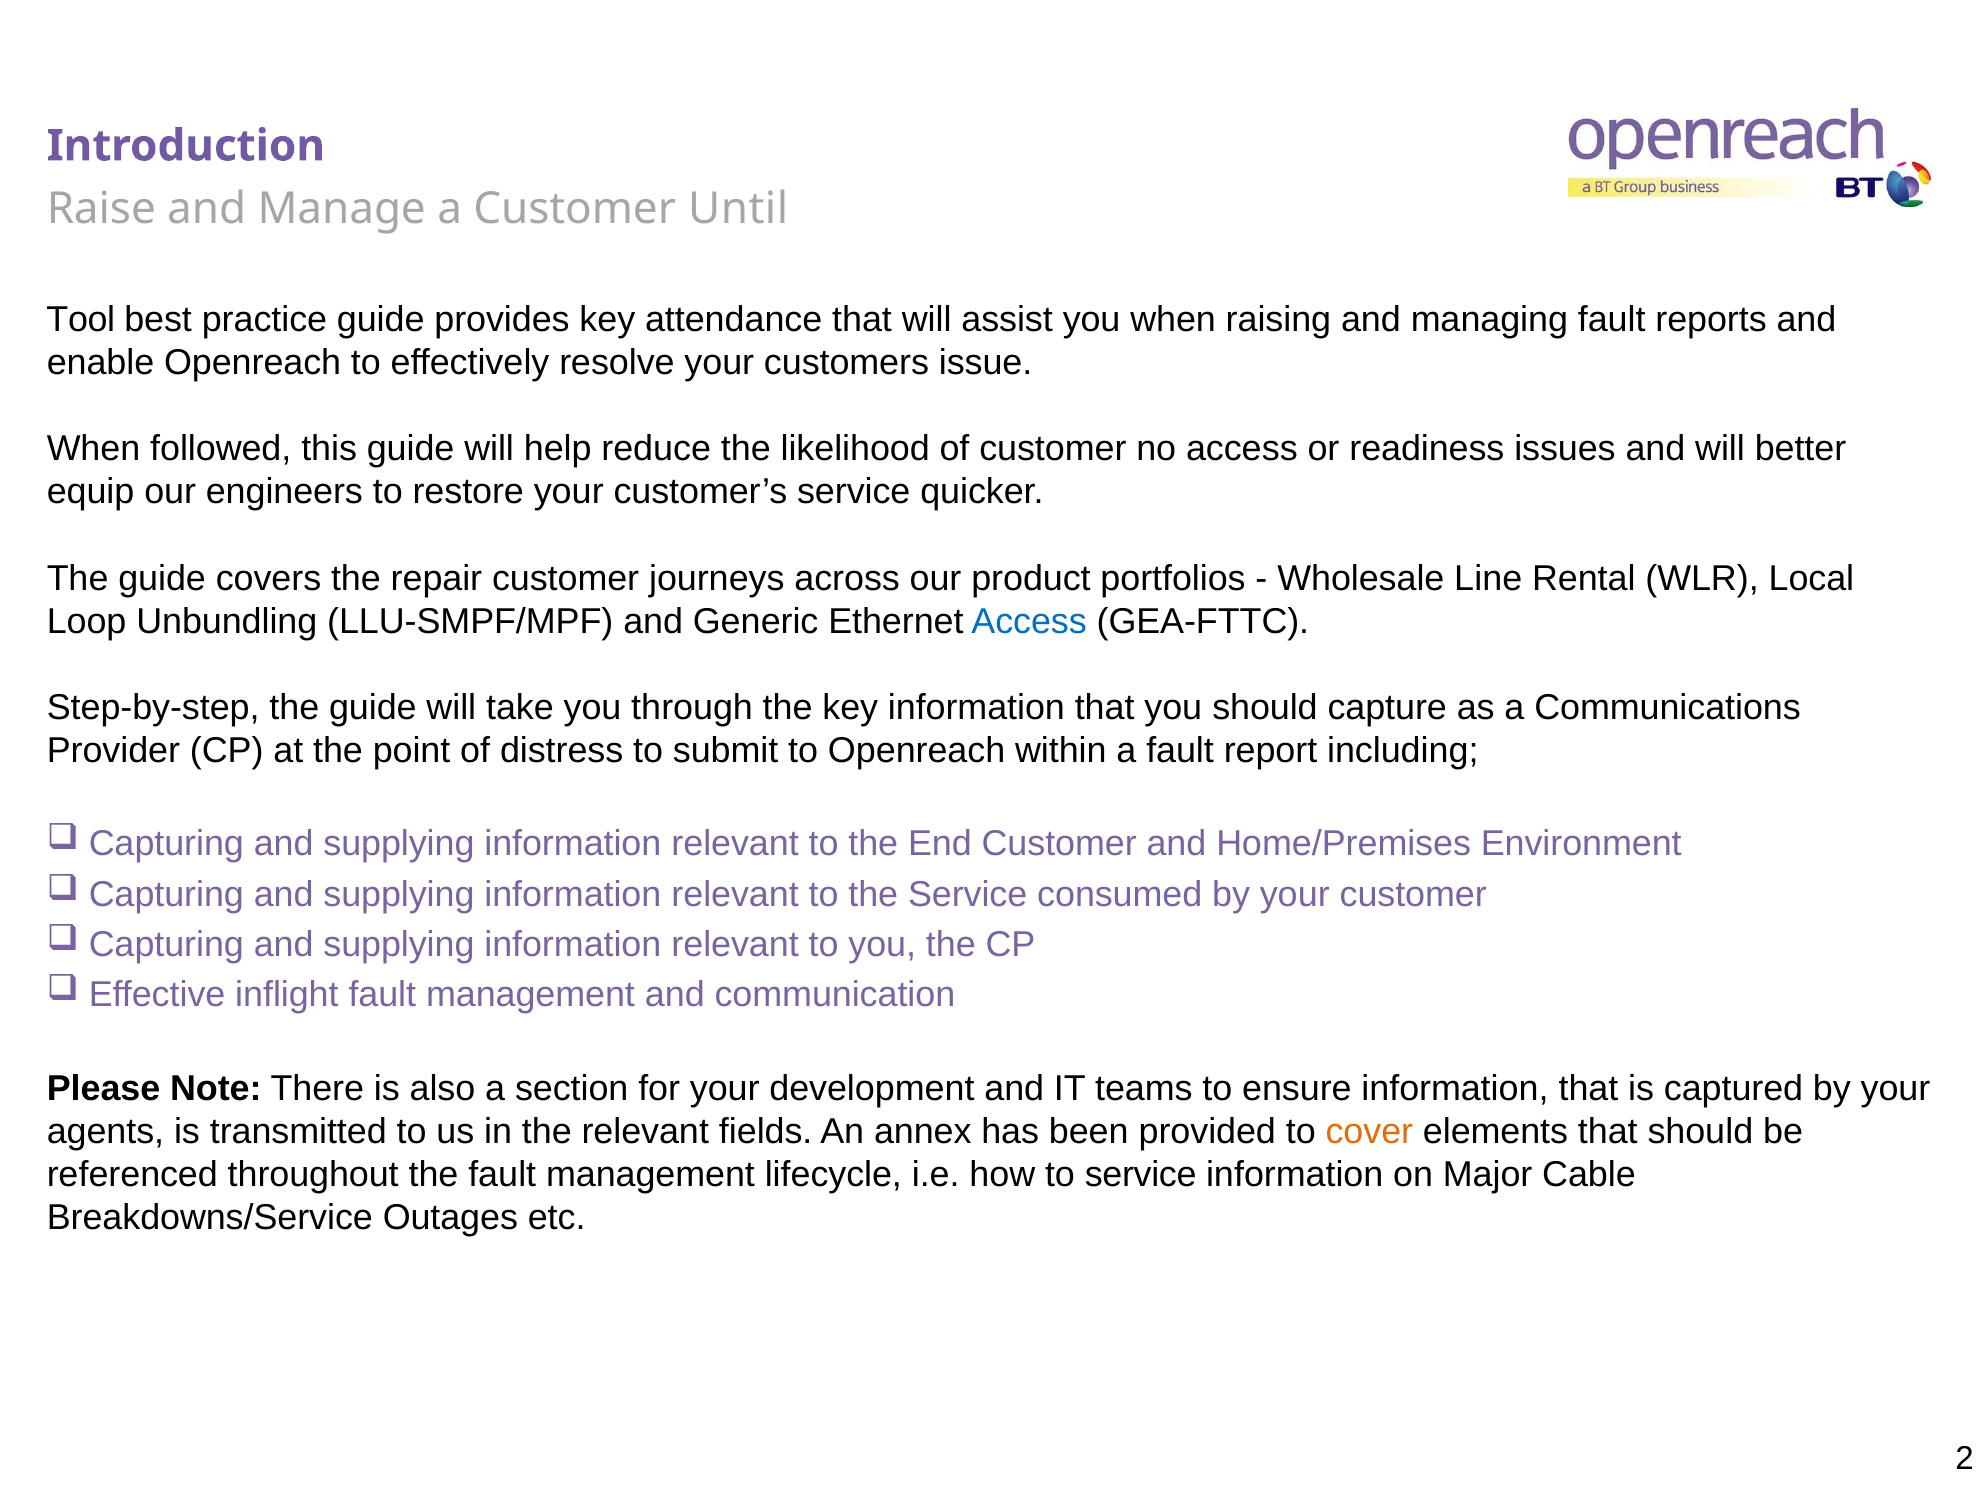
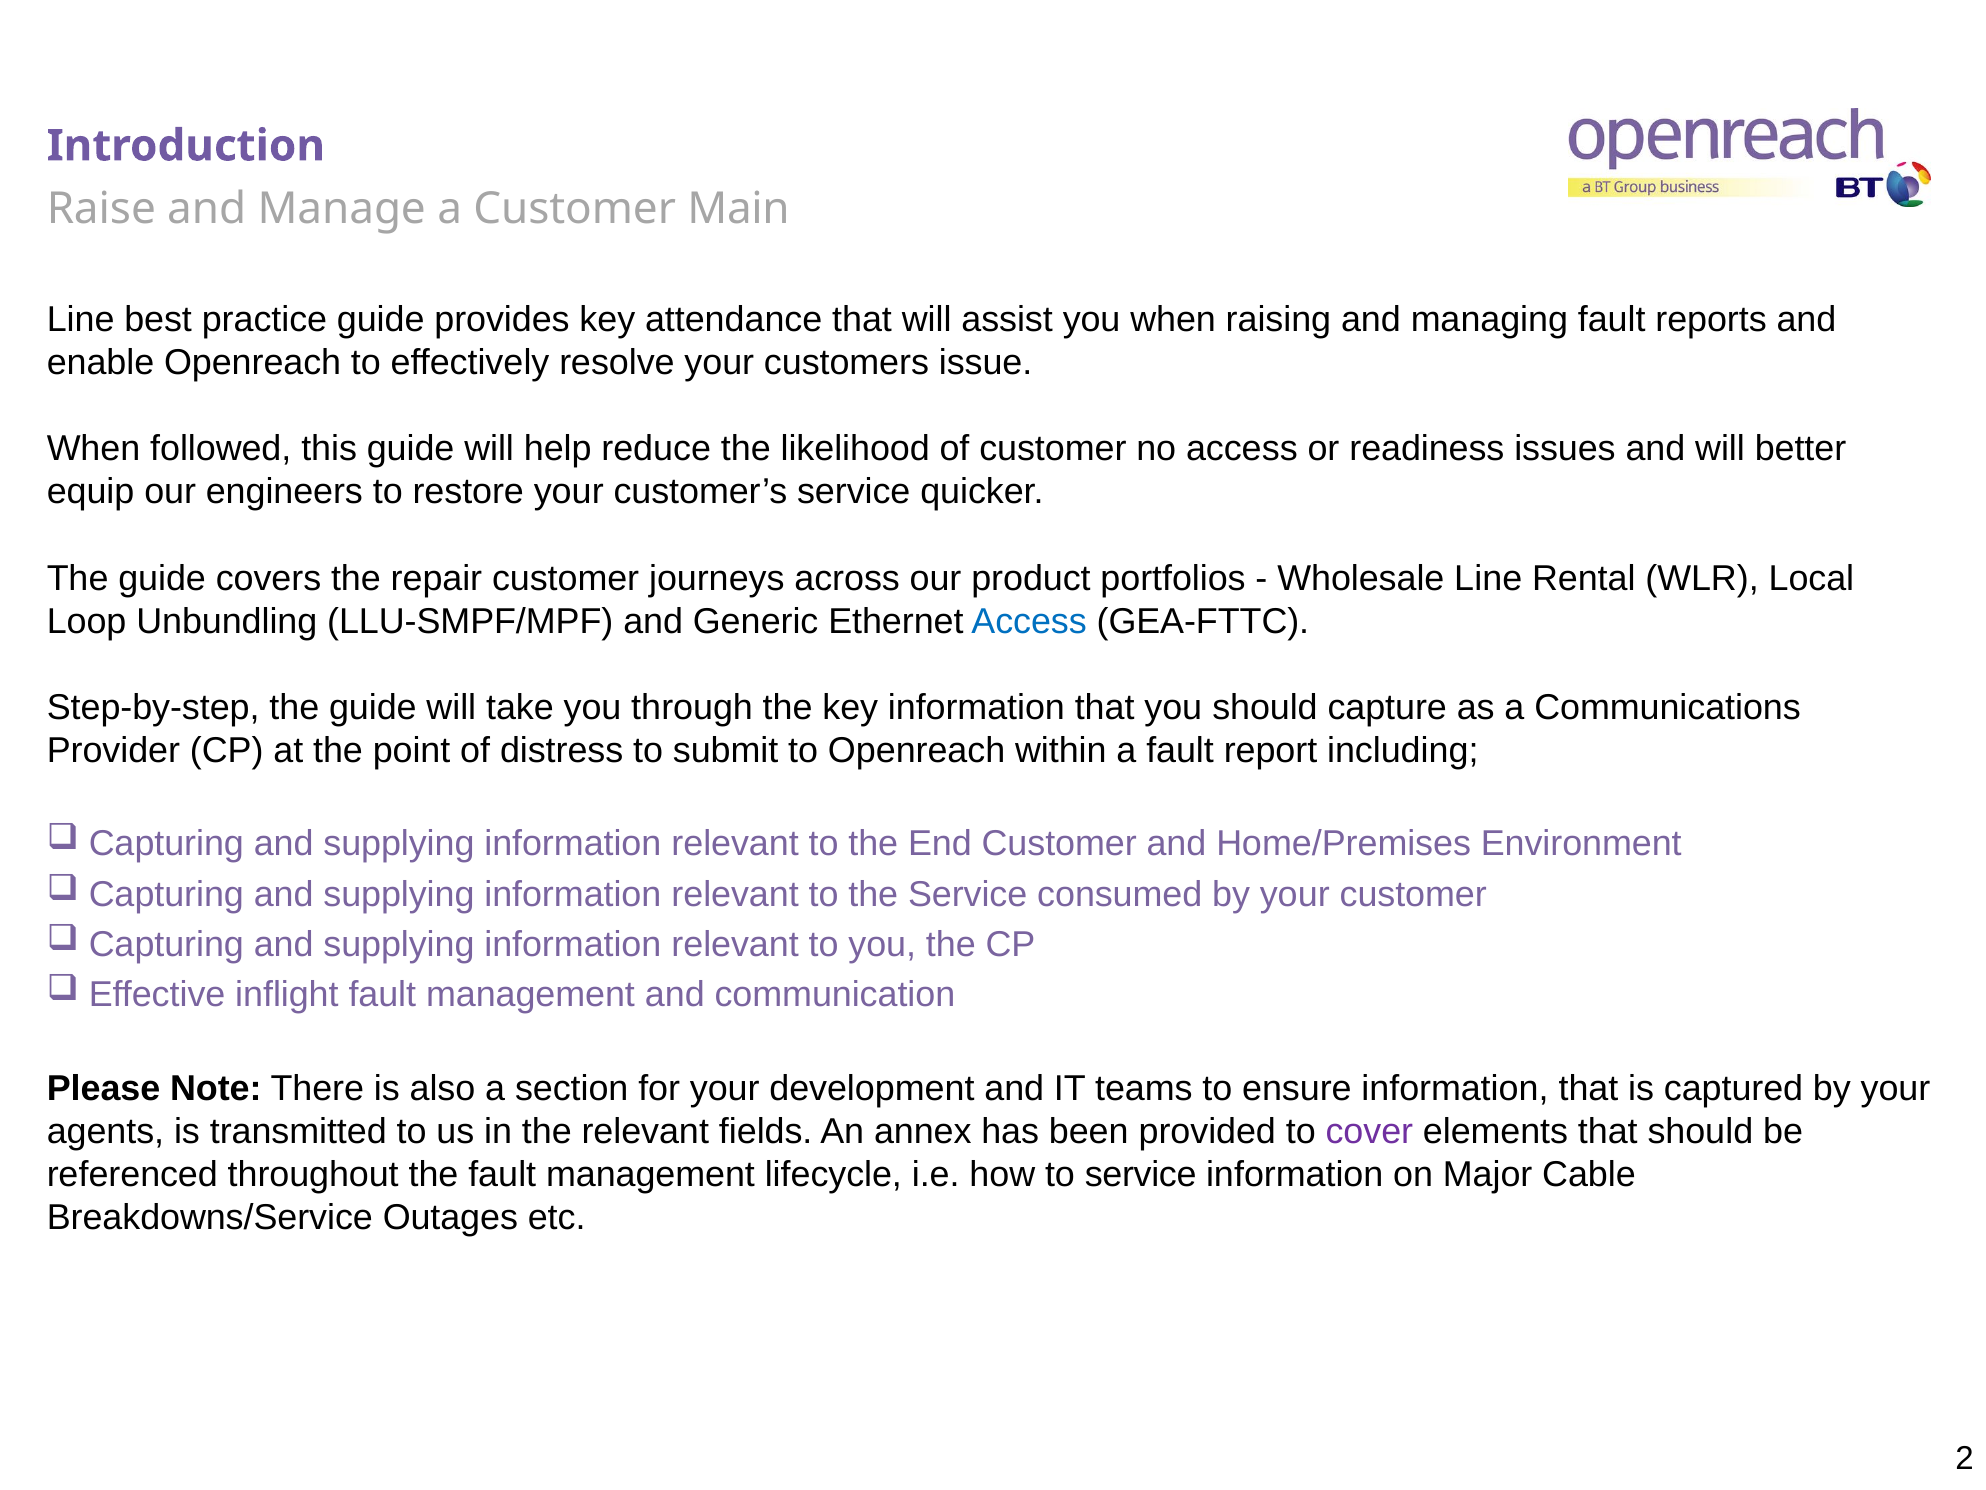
Until: Until -> Main (739, 209)
Tool: Tool -> Line (81, 320)
cover colour: orange -> purple (1369, 1131)
